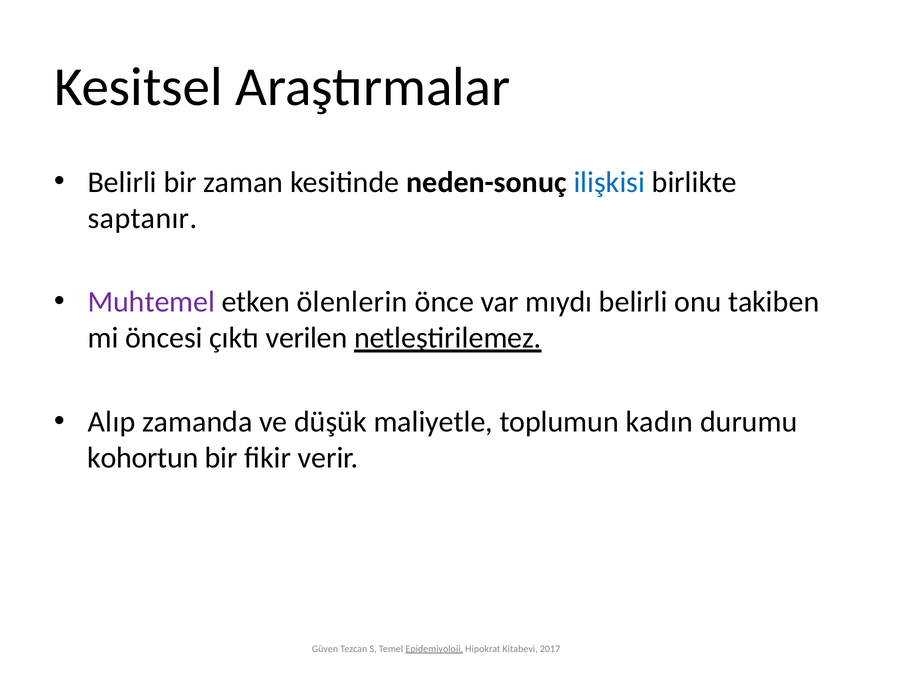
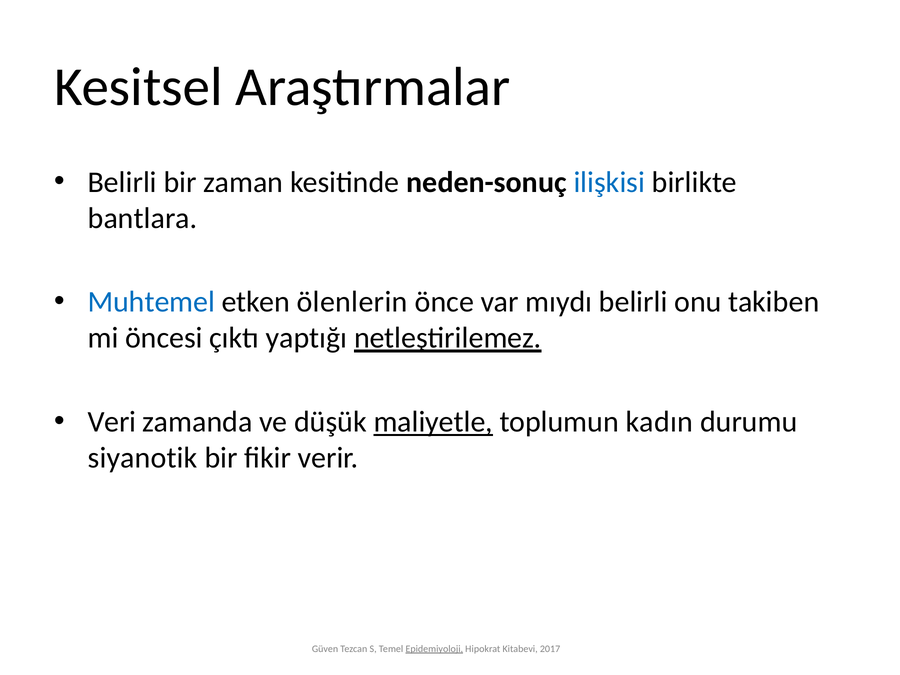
saptanır: saptanır -> bantlara (143, 218)
Muhtemel colour: purple -> blue (151, 302)
verilen: verilen -> yaptığı (306, 338)
Alıp: Alıp -> Veri (112, 422)
maliyetle underline: none -> present (433, 422)
kohortun: kohortun -> siyanotik (143, 458)
